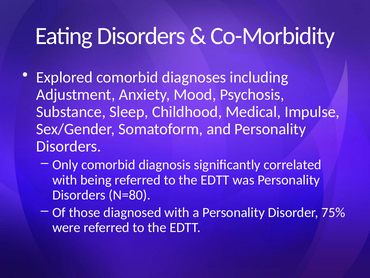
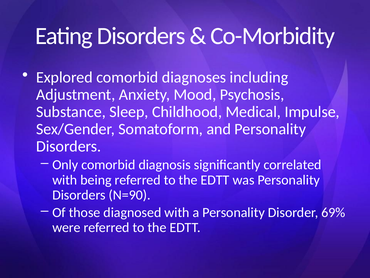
N=80: N=80 -> N=90 (130, 195)
75%: 75% -> 69% (333, 212)
